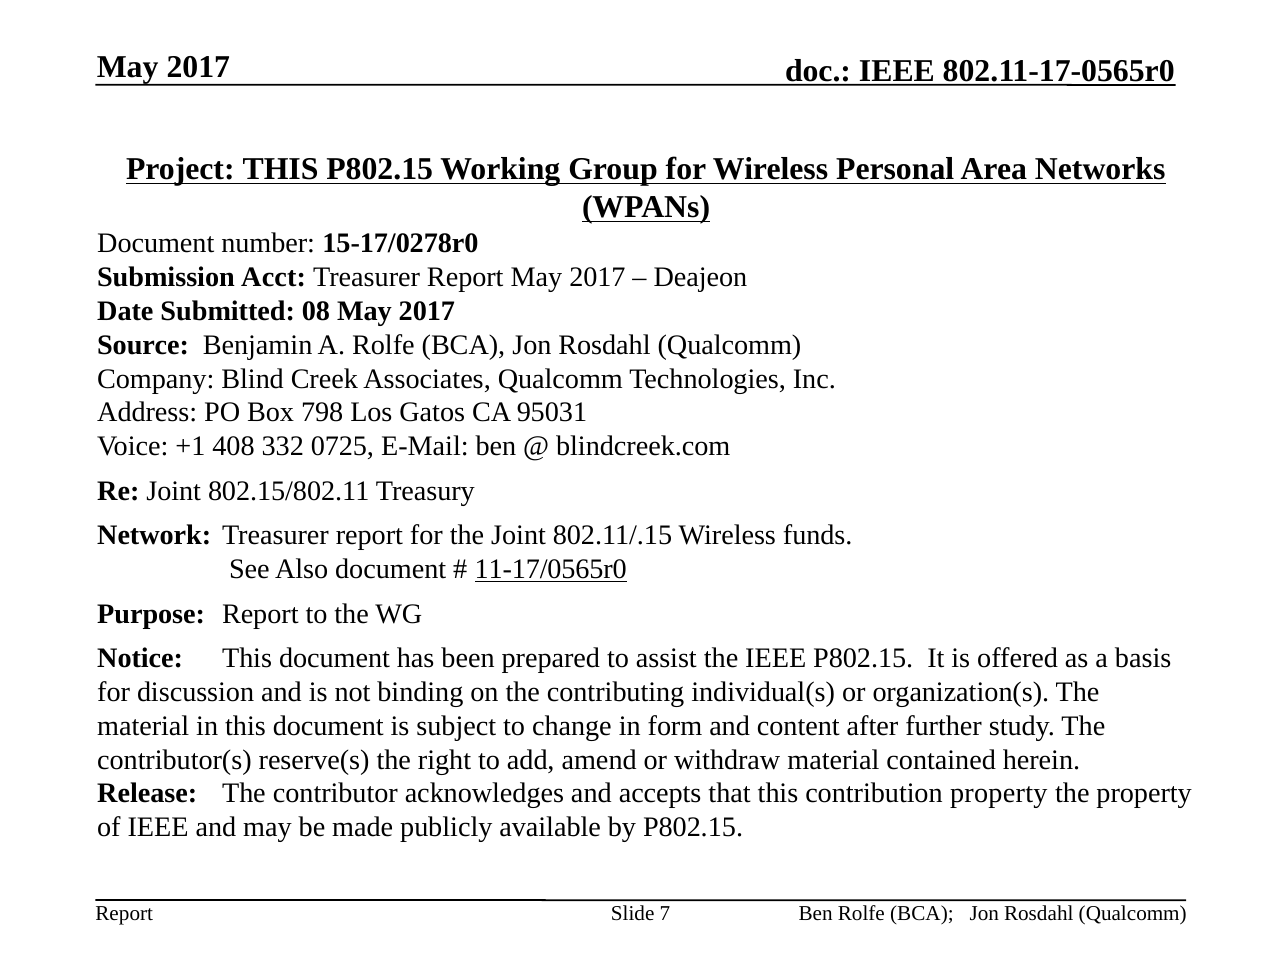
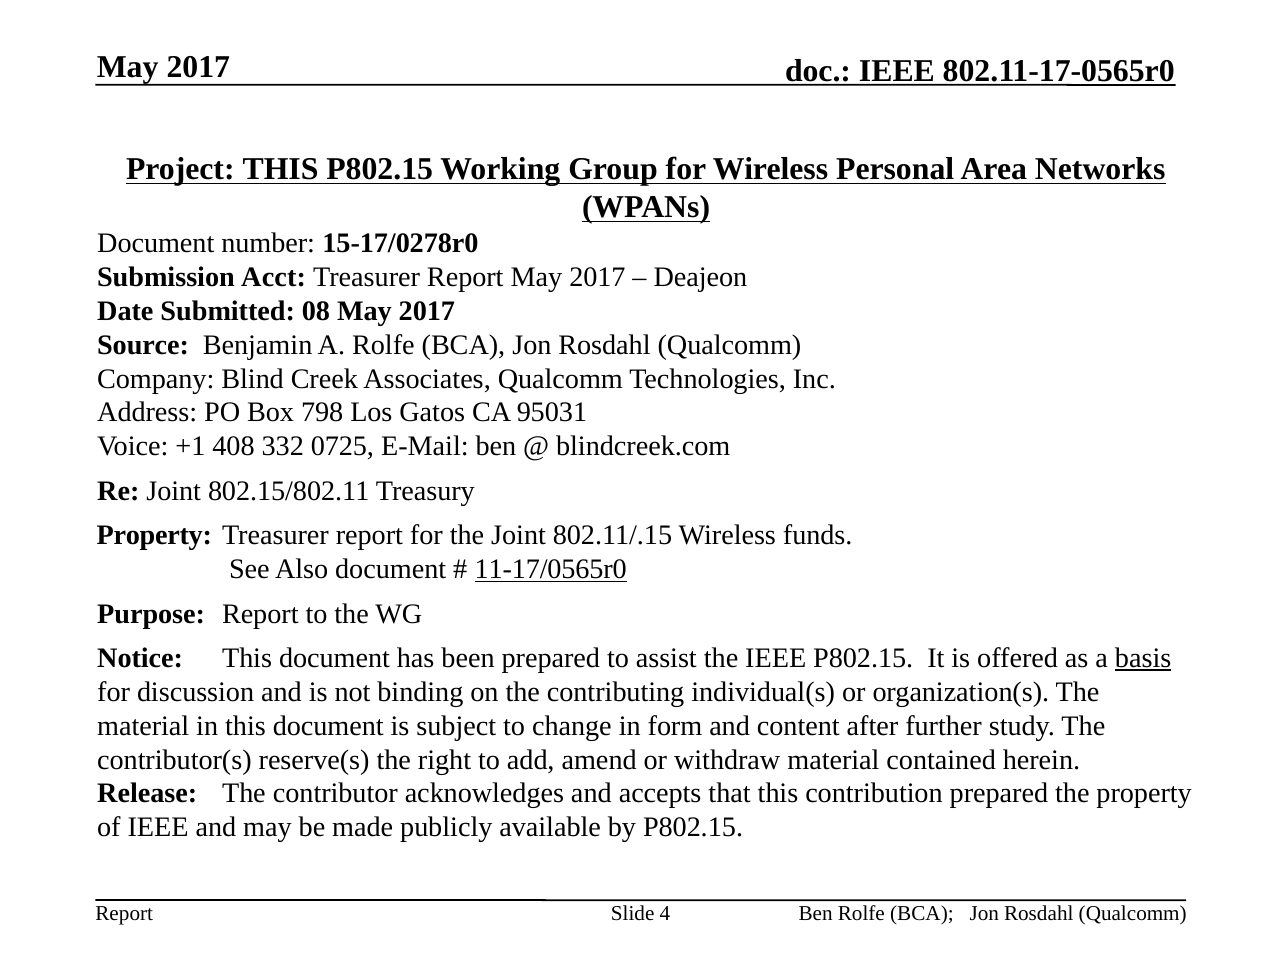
Network: Network -> Property (154, 536)
basis underline: none -> present (1143, 658)
contribution property: property -> prepared (999, 794)
7: 7 -> 4 (665, 914)
